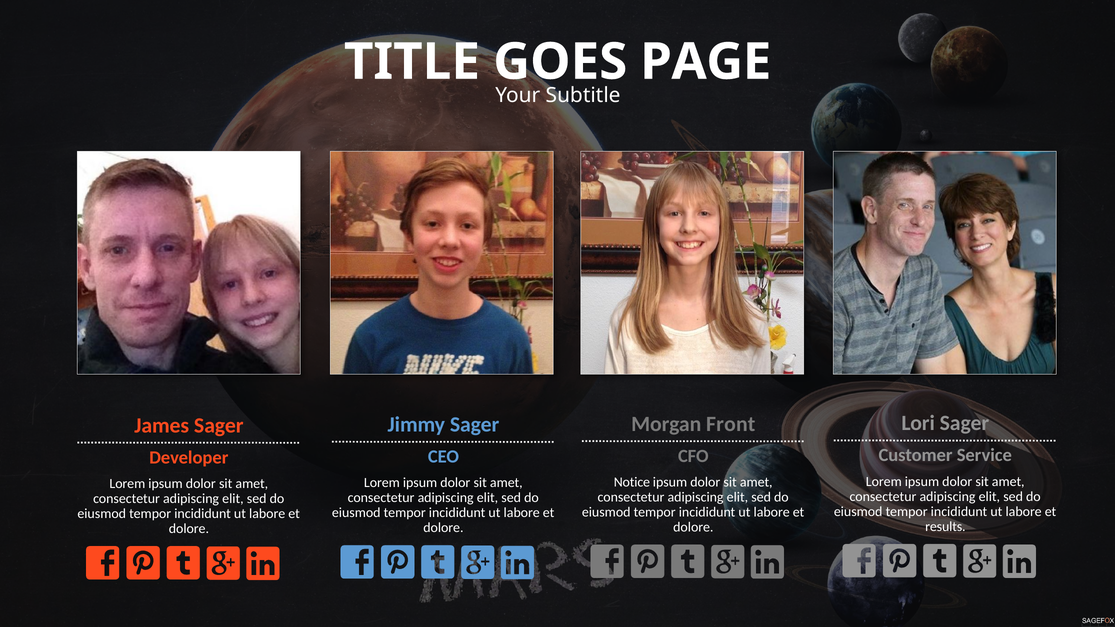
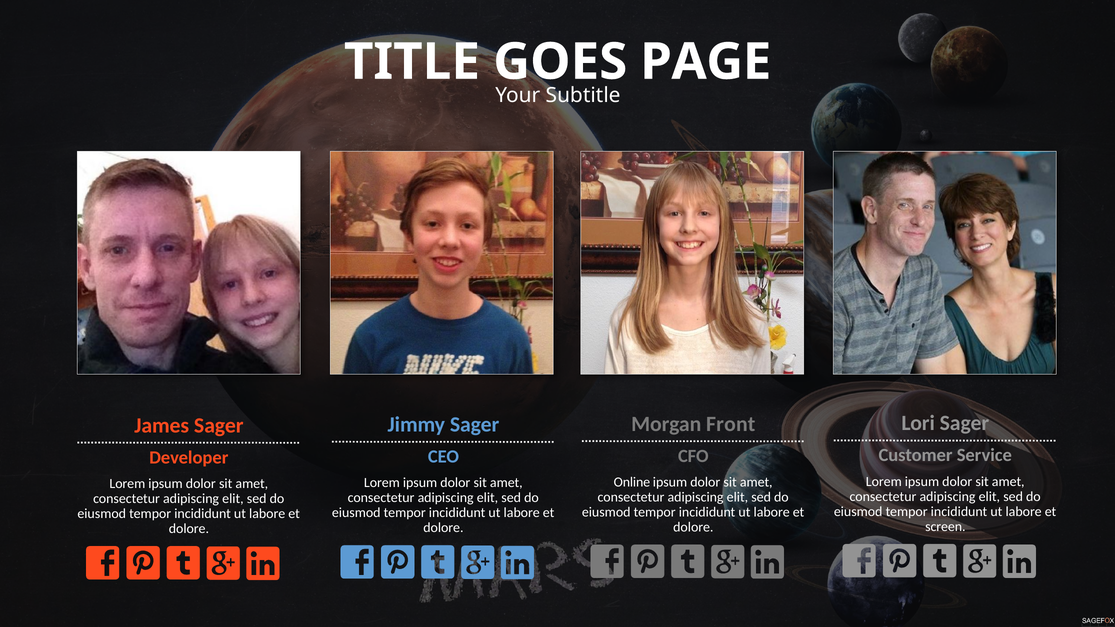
Notice: Notice -> Online (632, 482)
results: results -> screen (945, 527)
